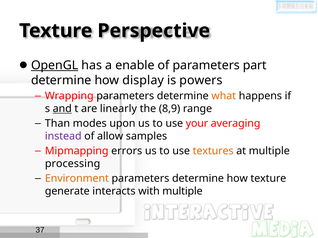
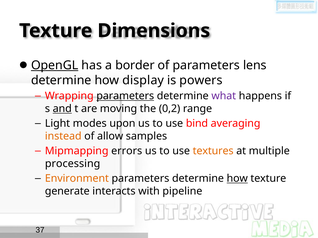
Perspective: Perspective -> Dimensions (154, 31)
enable: enable -> border (135, 66)
part: part -> lens (255, 66)
parameters underline: none -> present (125, 96)
what colour: orange -> purple (224, 96)
linearly: linearly -> moving (119, 109)
8,9: 8,9 -> 0,2 (170, 109)
Than: Than -> Light (57, 124)
your: your -> bind (197, 124)
instead colour: purple -> orange (63, 136)
how underline: none -> present (237, 179)
with multiple: multiple -> pipeline (182, 192)
